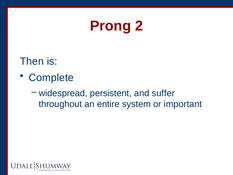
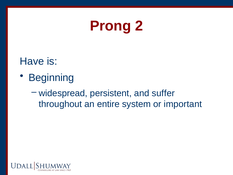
Then: Then -> Have (32, 61)
Complete: Complete -> Beginning (51, 78)
